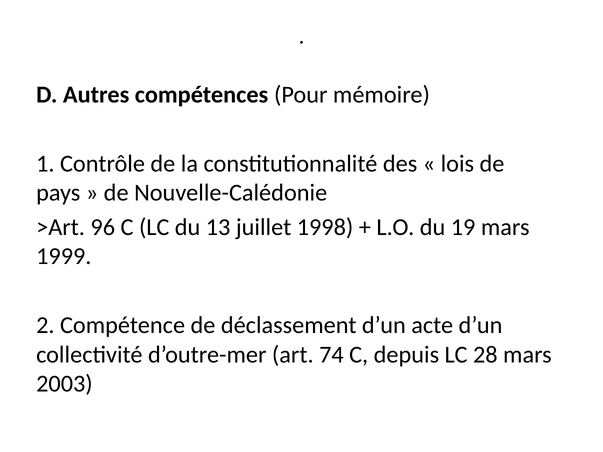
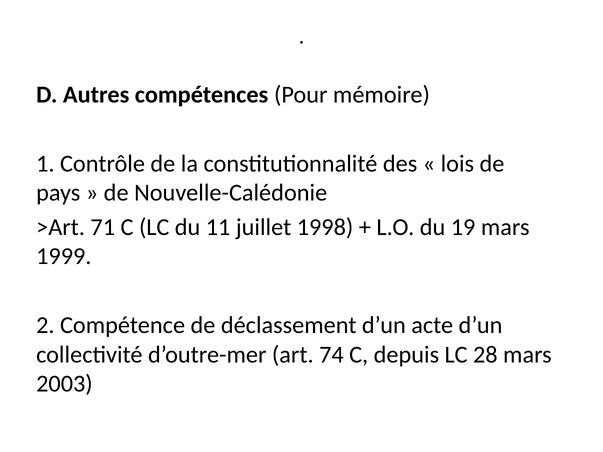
96: 96 -> 71 (103, 227)
13: 13 -> 11 (218, 227)
